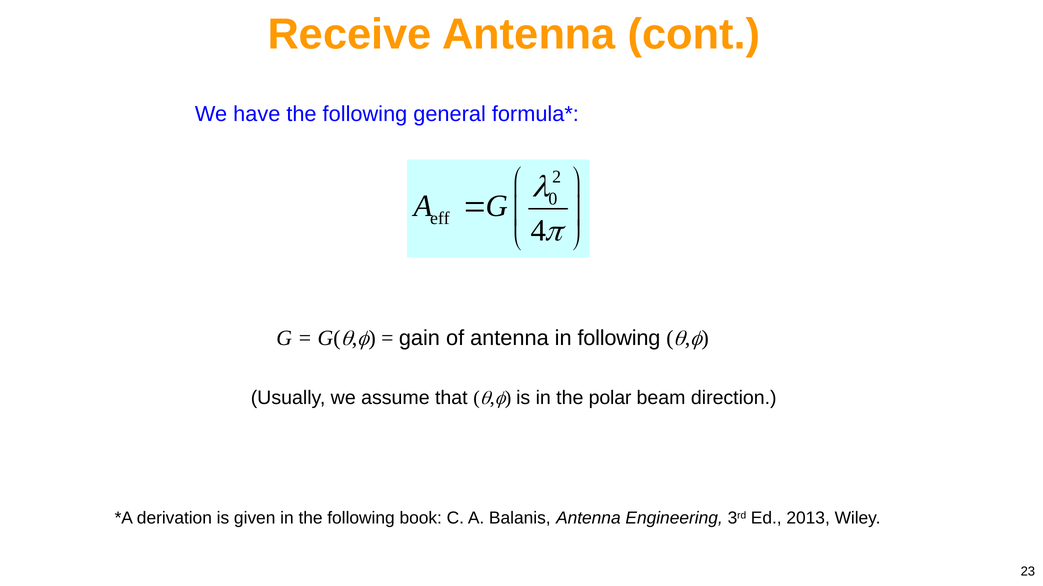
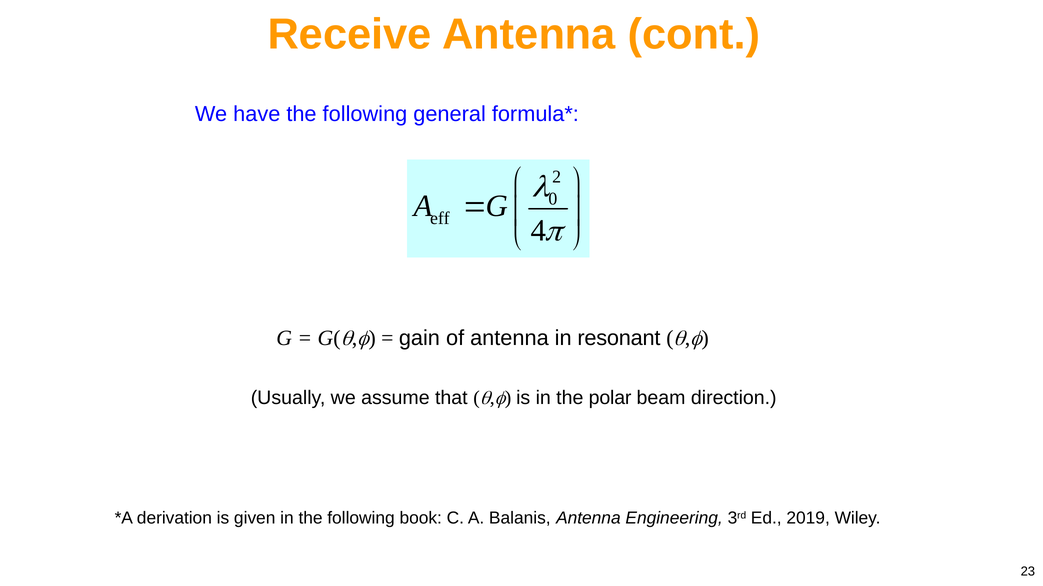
in following: following -> resonant (619, 339)
2013: 2013 -> 2019 (808, 519)
